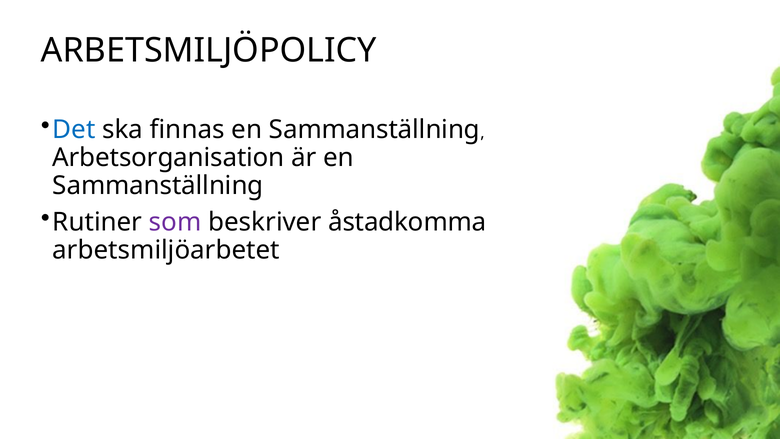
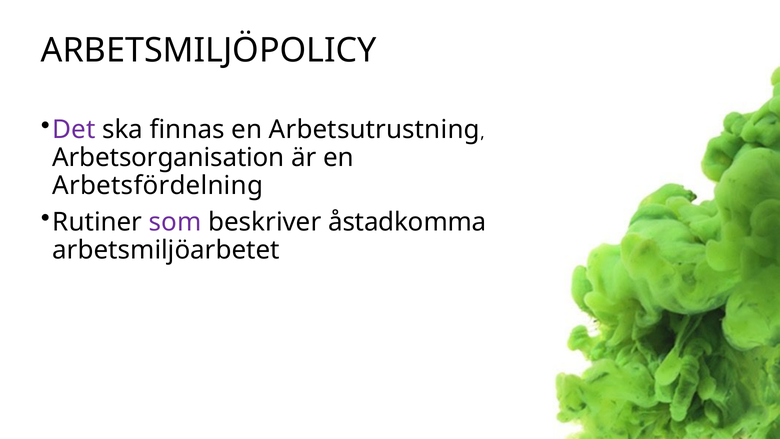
Det colour: blue -> purple (74, 130)
finnas en Sammanställning: Sammanställning -> Arbetsutrustning (374, 130)
Sammanställning: Sammanställning -> Arbetsfördelning (158, 186)
